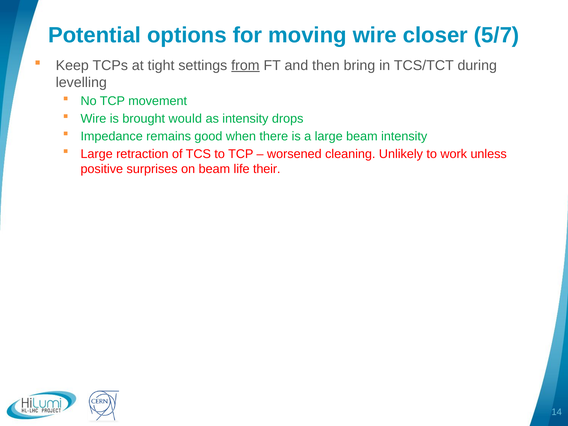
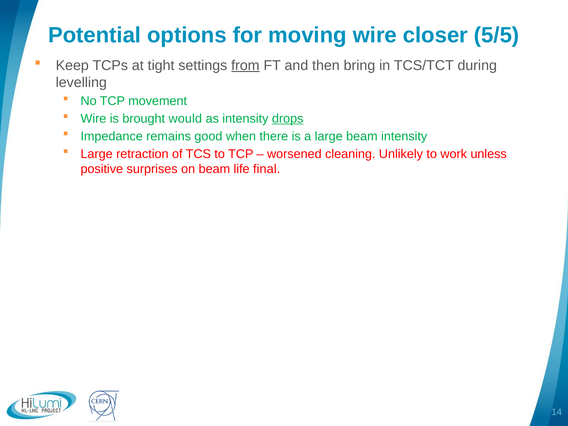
5/7: 5/7 -> 5/5 (497, 35)
drops underline: none -> present (288, 119)
their: their -> final (267, 169)
